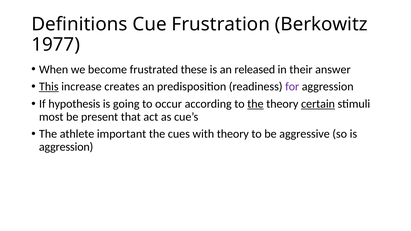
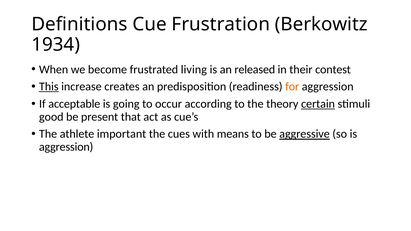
1977: 1977 -> 1934 (56, 45)
these: these -> living (194, 69)
answer: answer -> contest (333, 69)
for colour: purple -> orange (292, 87)
hypothesis: hypothesis -> acceptable (74, 104)
the underline: present -> none (255, 104)
most: most -> good (51, 117)
with theory: theory -> means (233, 134)
aggressive underline: none -> present (305, 134)
